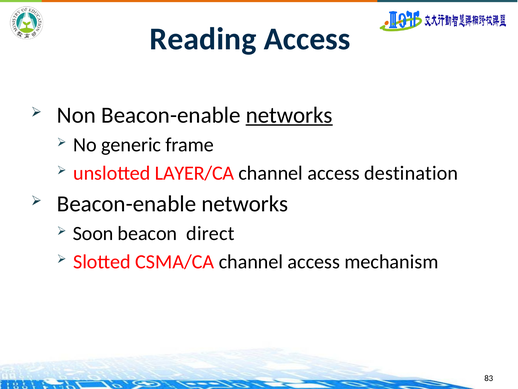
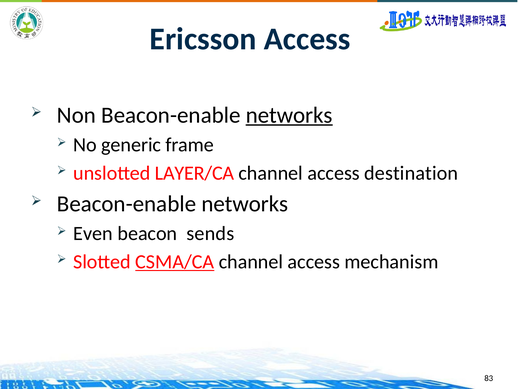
Reading: Reading -> Ericsson (203, 39)
Soon: Soon -> Even (93, 233)
direct: direct -> sends (210, 233)
CSMA/CA underline: none -> present (175, 262)
